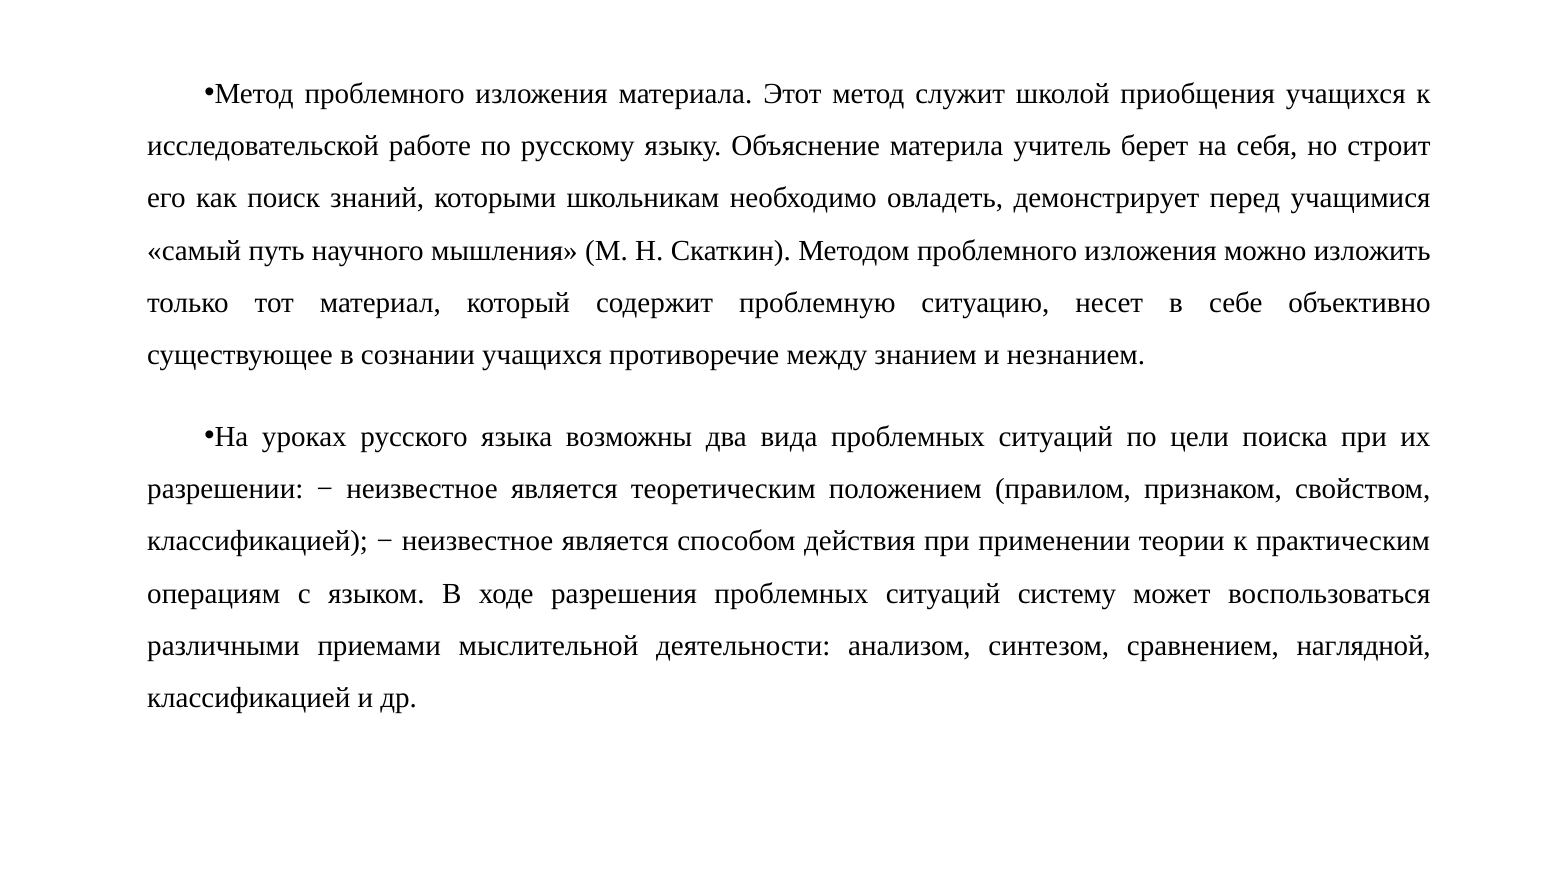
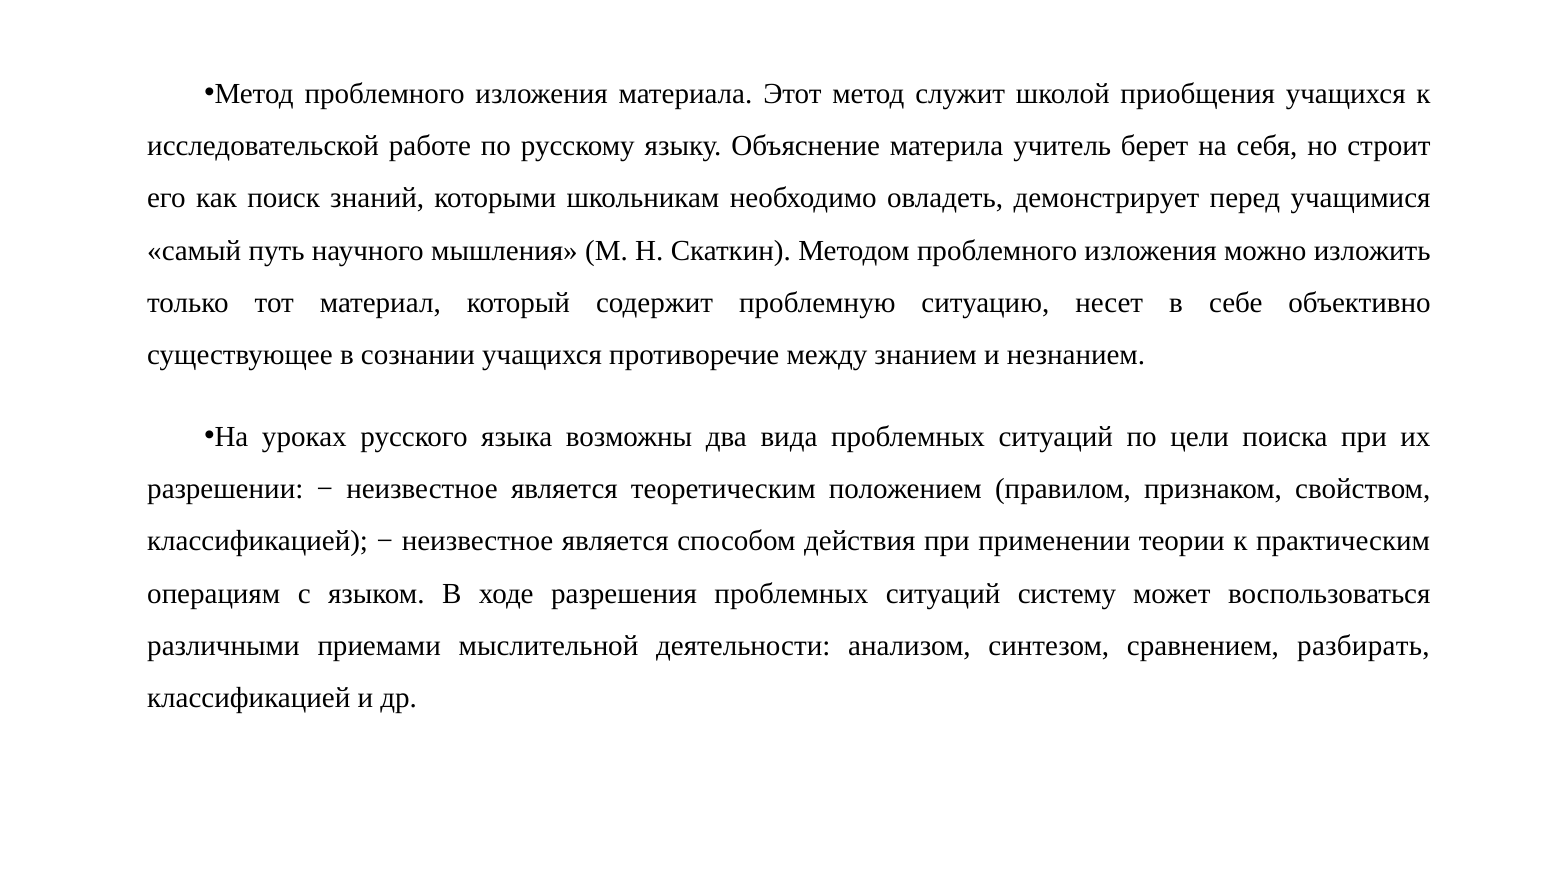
наглядной: наглядной -> разбирать (1363, 646)
